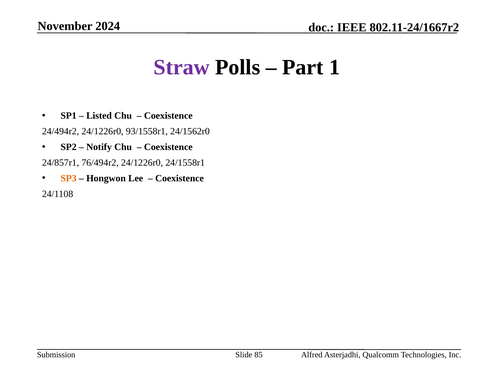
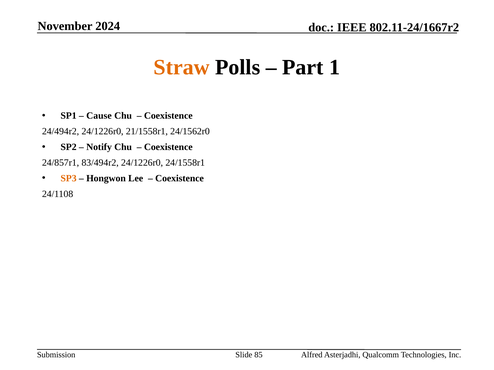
Straw colour: purple -> orange (182, 67)
Listed: Listed -> Cause (99, 116)
93/1558r1: 93/1558r1 -> 21/1558r1 (147, 132)
76/494r2: 76/494r2 -> 83/494r2 (100, 163)
